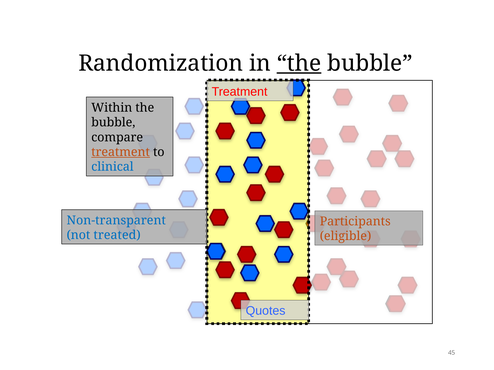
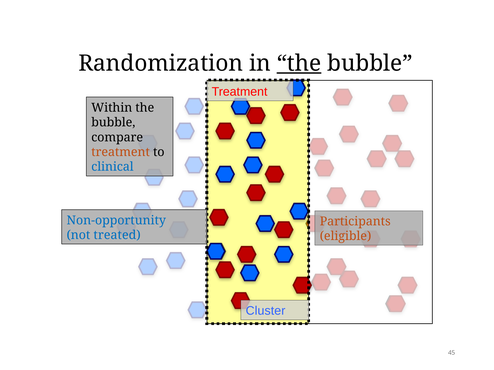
treatment underline: present -> none (121, 152)
Non-transparent: Non-transparent -> Non-opportunity (116, 221)
Quotes: Quotes -> Cluster (266, 311)
